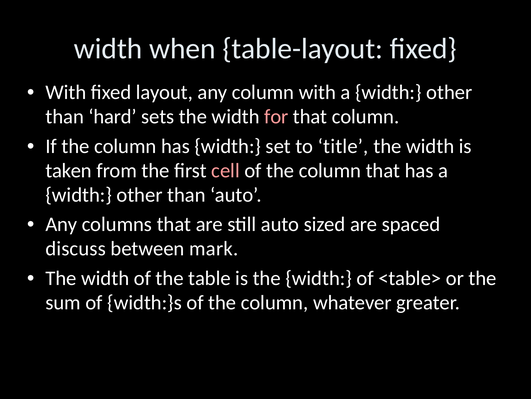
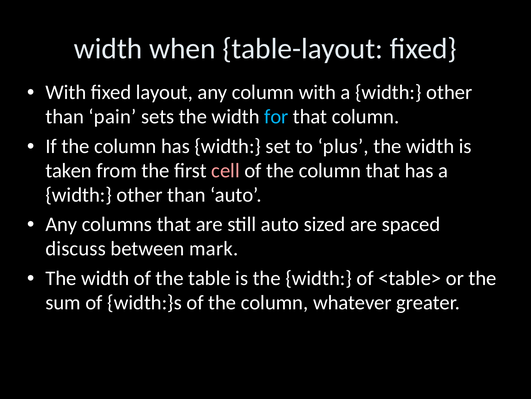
hard: hard -> pain (112, 117)
for colour: pink -> light blue (276, 117)
title: title -> plus (343, 146)
